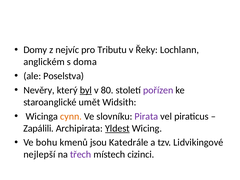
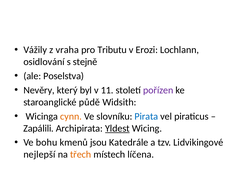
Domy: Domy -> Vážily (35, 50)
nejvíc: nejvíc -> vraha (67, 50)
Řeky: Řeky -> Erozi (147, 50)
anglickém: anglickém -> osidlování (44, 62)
doma: doma -> stejně (85, 62)
byl underline: present -> none (86, 90)
80: 80 -> 11 (107, 90)
umět: umět -> půdě (89, 102)
Pirata colour: purple -> blue (146, 116)
třech colour: purple -> orange (81, 154)
cizinci: cizinci -> líčena (141, 154)
